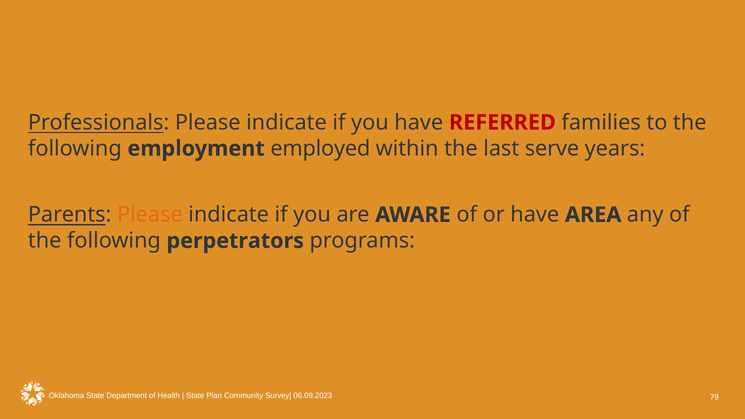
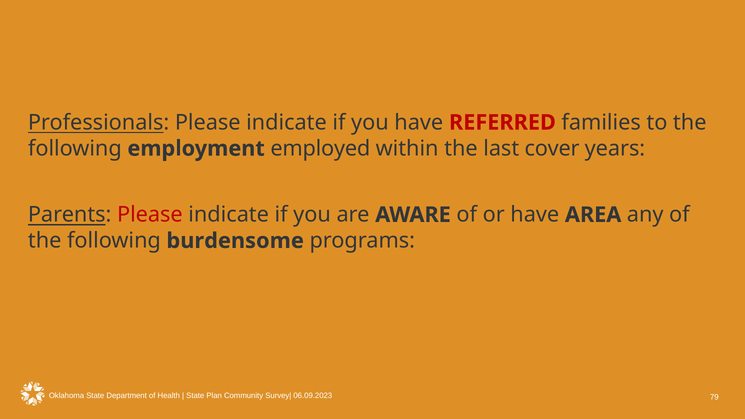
serve: serve -> cover (552, 149)
Please colour: orange -> red (150, 215)
perpetrators: perpetrators -> burdensome (235, 241)
